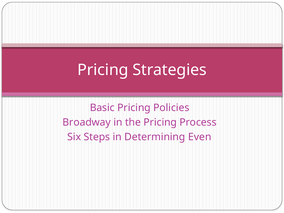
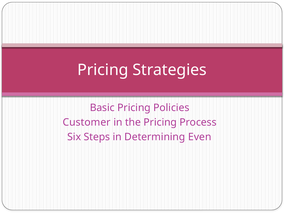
Broadway: Broadway -> Customer (87, 122)
